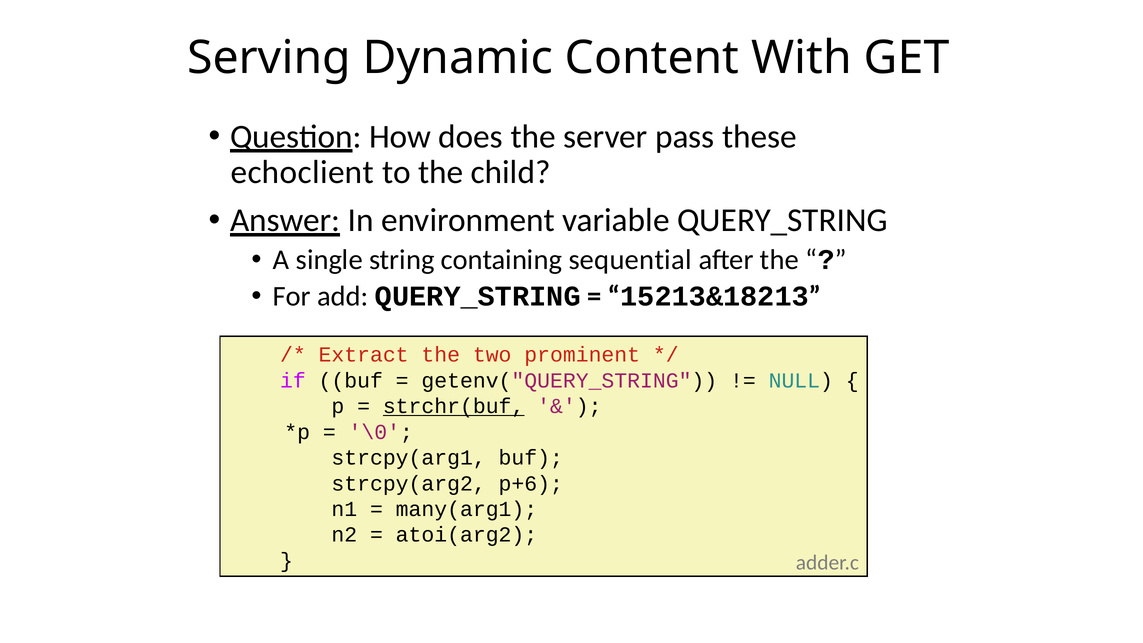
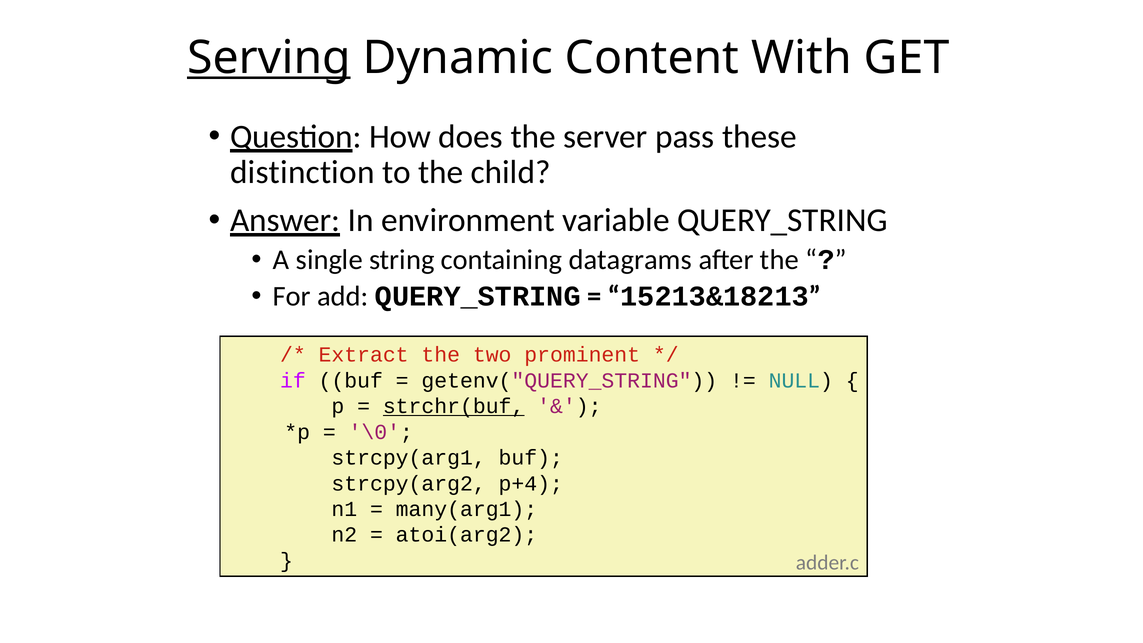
Serving underline: none -> present (269, 58)
echoclient: echoclient -> distinction (302, 172)
sequential: sequential -> datagrams (630, 260)
p+6: p+6 -> p+4 (531, 483)
